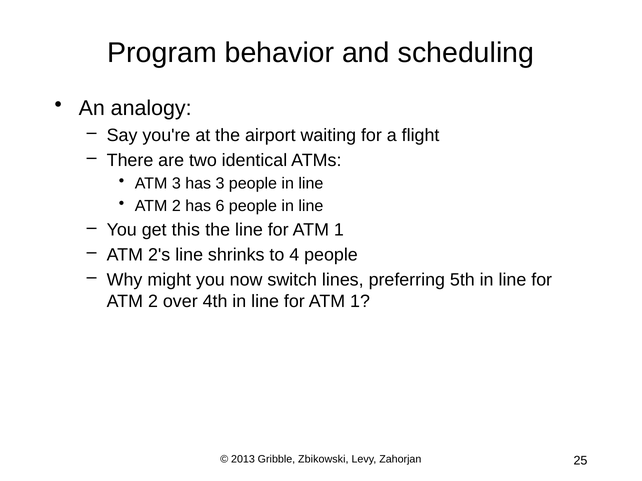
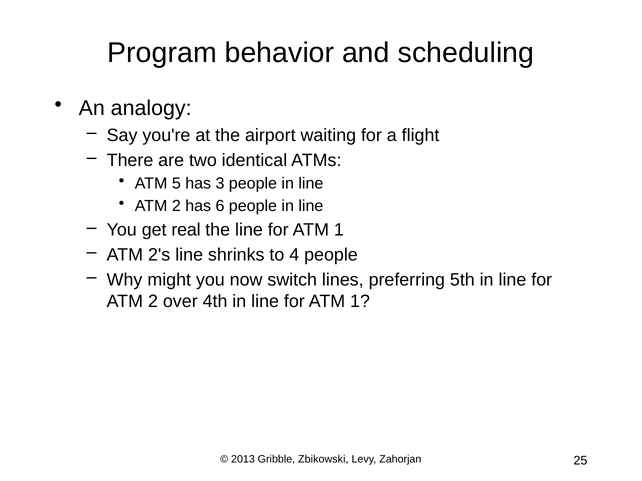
ATM 3: 3 -> 5 (176, 184)
this: this -> real (186, 230)
